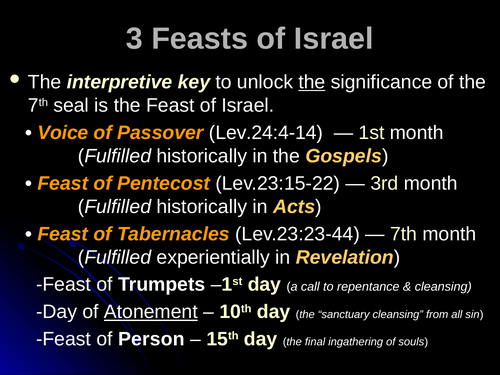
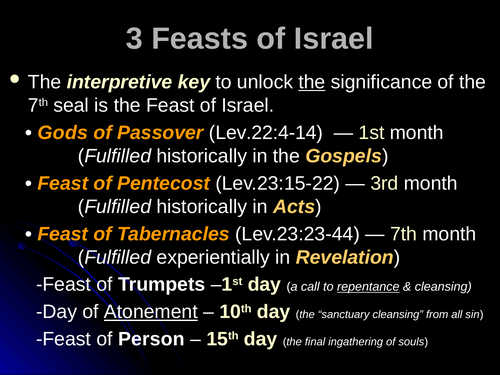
Voice: Voice -> Gods (63, 133)
Lev.24:4-14: Lev.24:4-14 -> Lev.22:4-14 (266, 133)
repentance underline: none -> present (368, 287)
